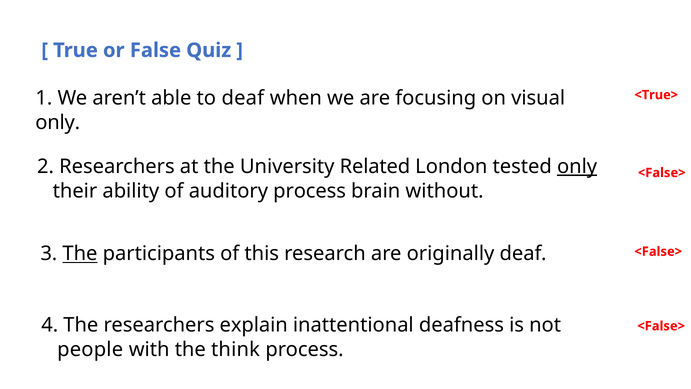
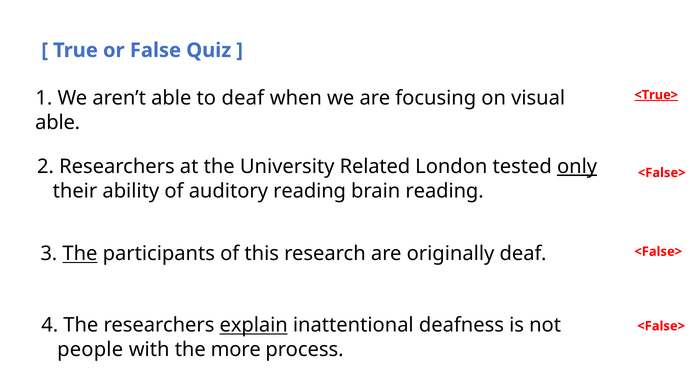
<True> underline: none -> present (656, 95)
only: only -> able (58, 122)
auditory process: process -> reading (310, 191)
brain without: without -> reading (445, 191)
explain underline: none -> present (254, 325)
think: think -> more (236, 349)
